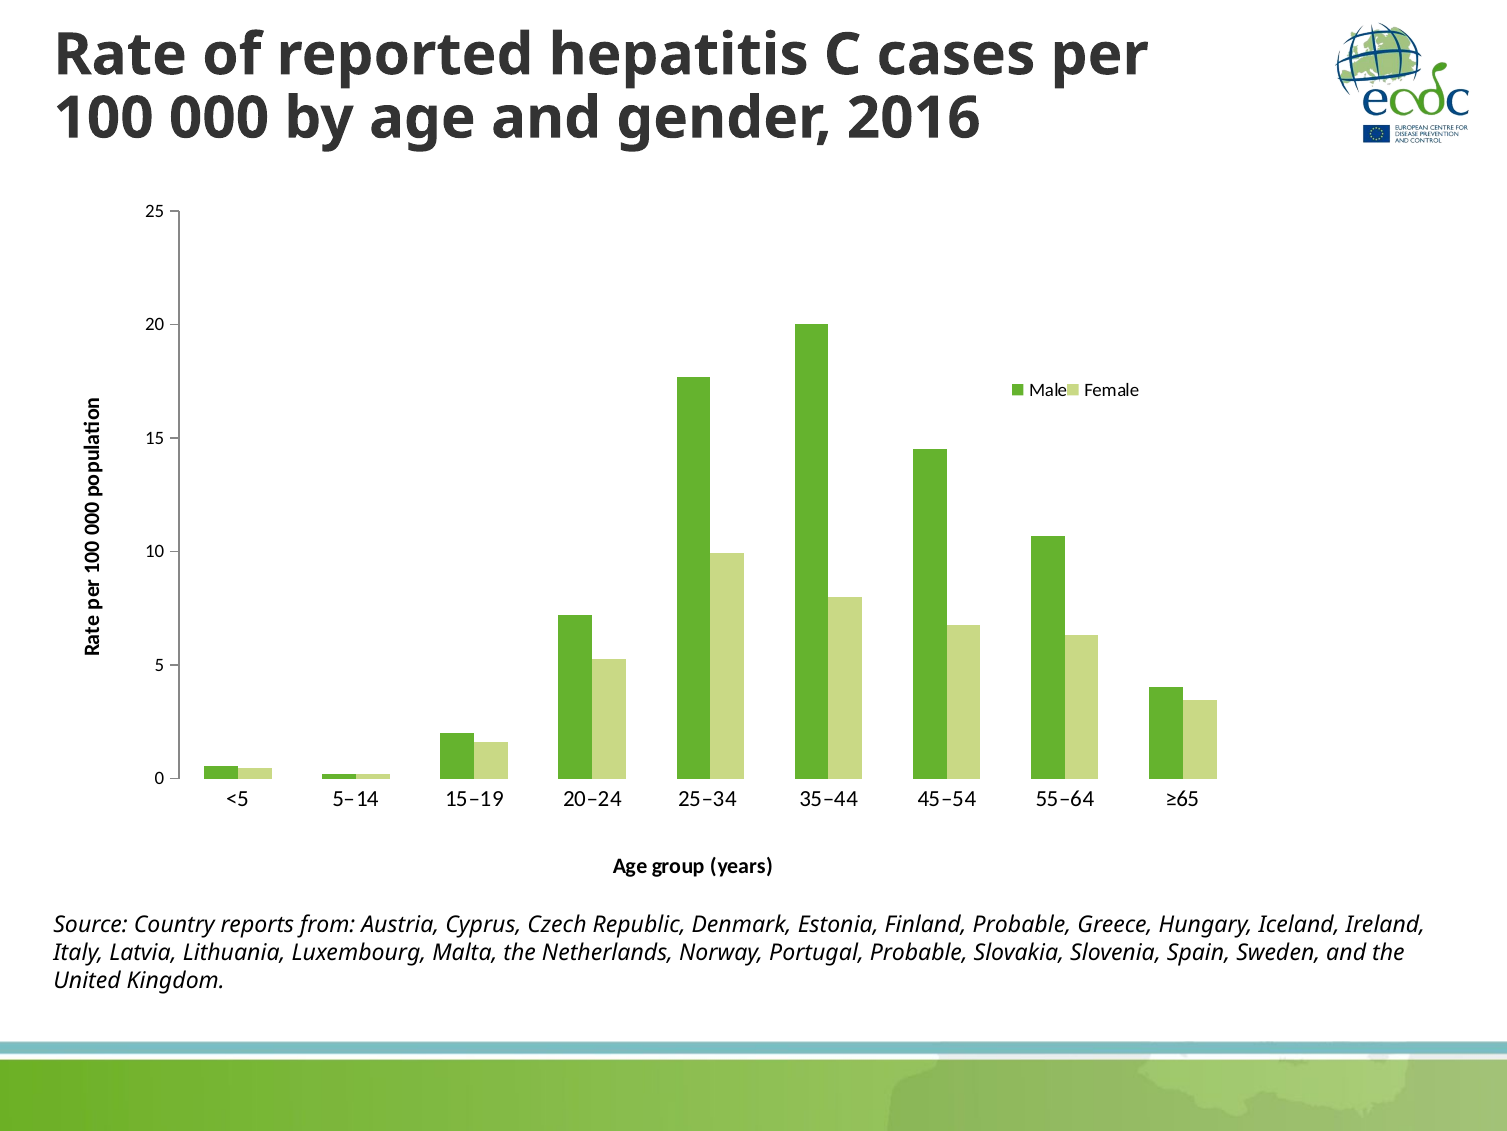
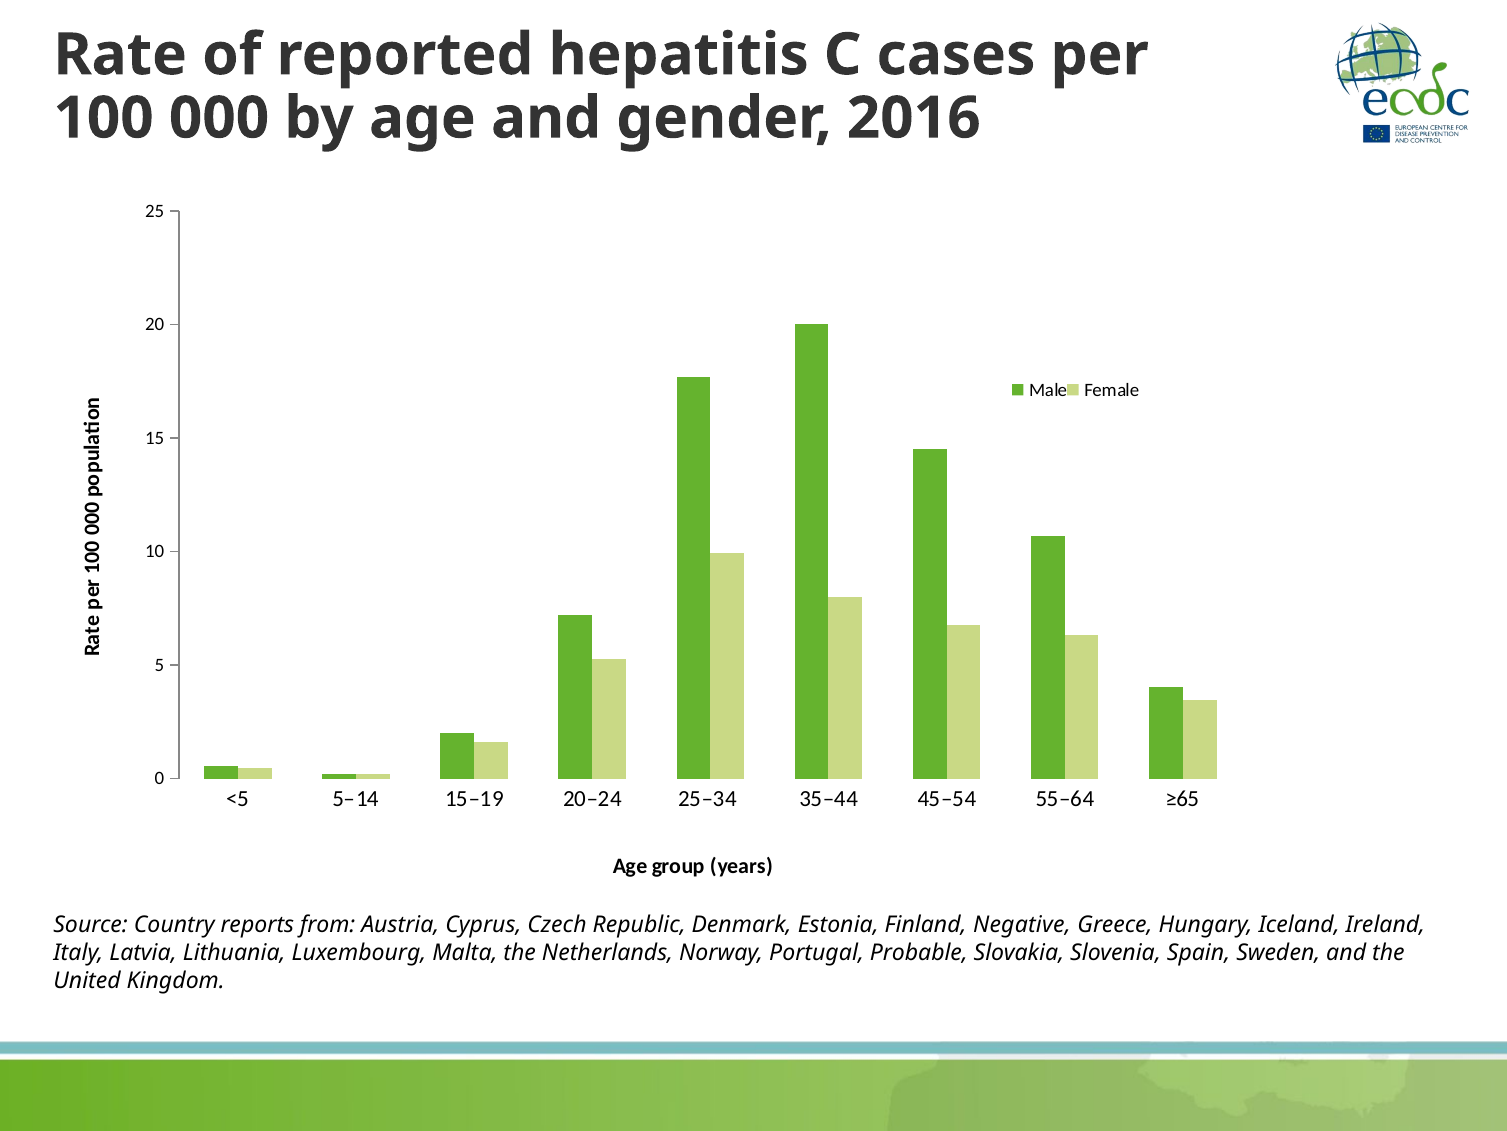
Finland Probable: Probable -> Negative (1022, 925)
